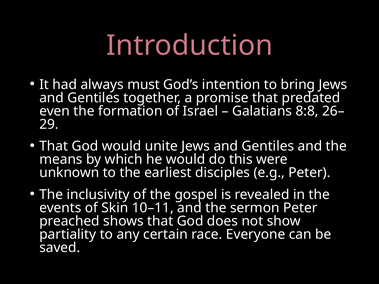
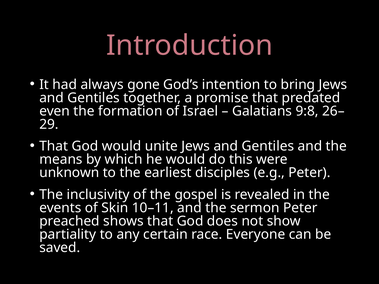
must: must -> gone (144, 85)
8:8: 8:8 -> 9:8 (307, 111)
